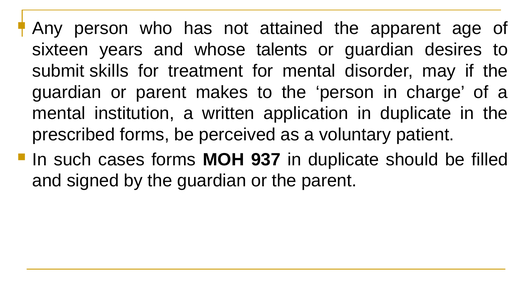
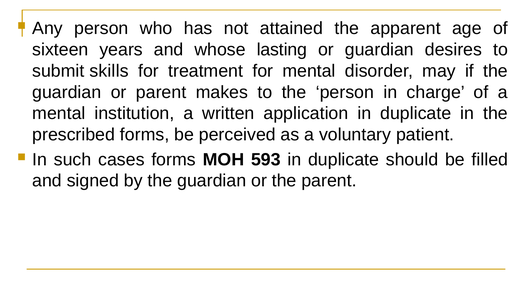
talents: talents -> lasting (282, 50)
937: 937 -> 593 (266, 160)
